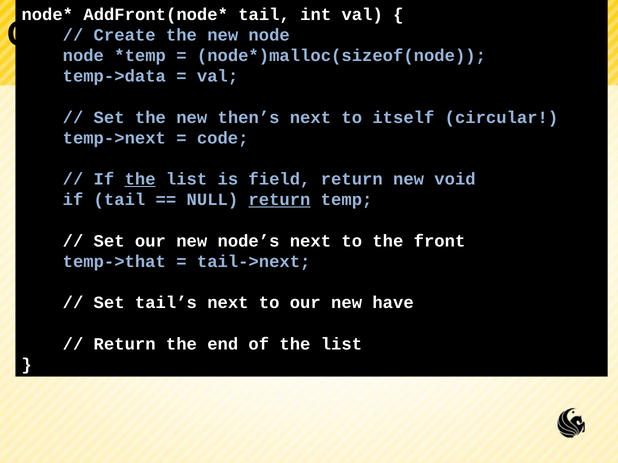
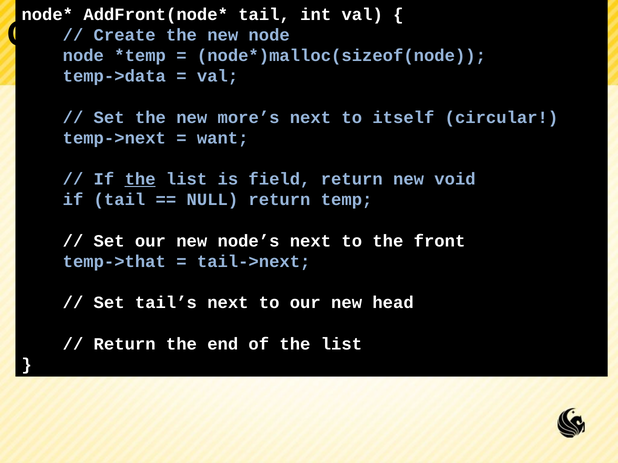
then’s: then’s -> more’s (249, 118)
code: code -> want (223, 138)
return underline: present -> none (279, 200)
have: have -> head (393, 303)
